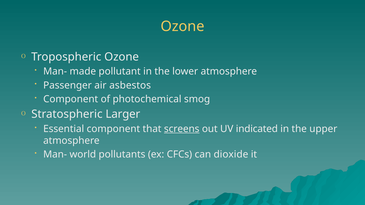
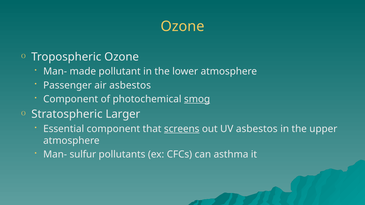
smog underline: none -> present (197, 99)
UV indicated: indicated -> asbestos (257, 129)
world: world -> sulfur (83, 155)
dioxide: dioxide -> asthma (231, 155)
